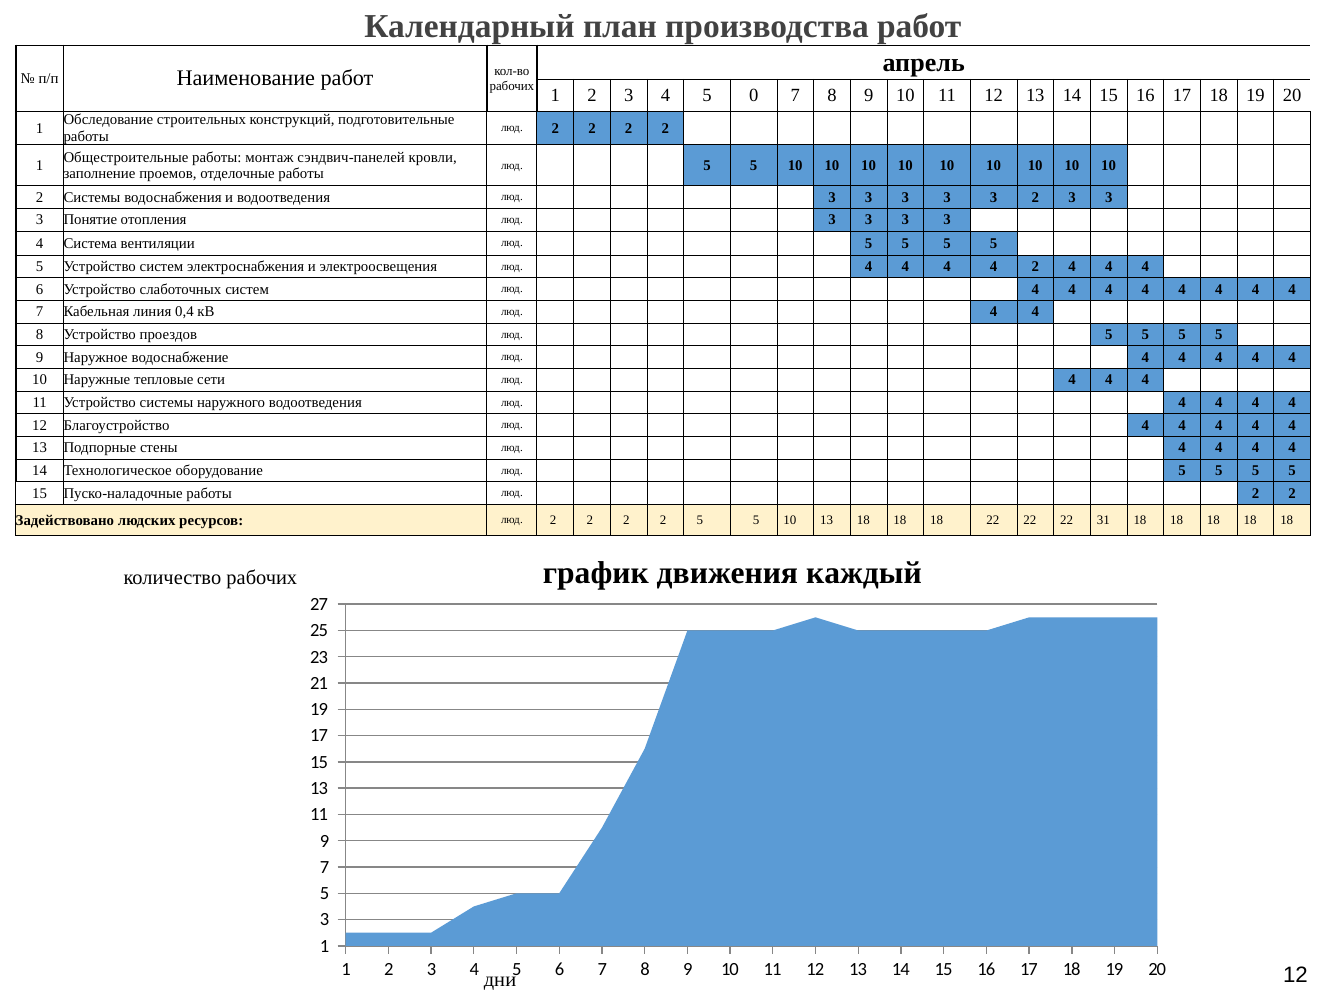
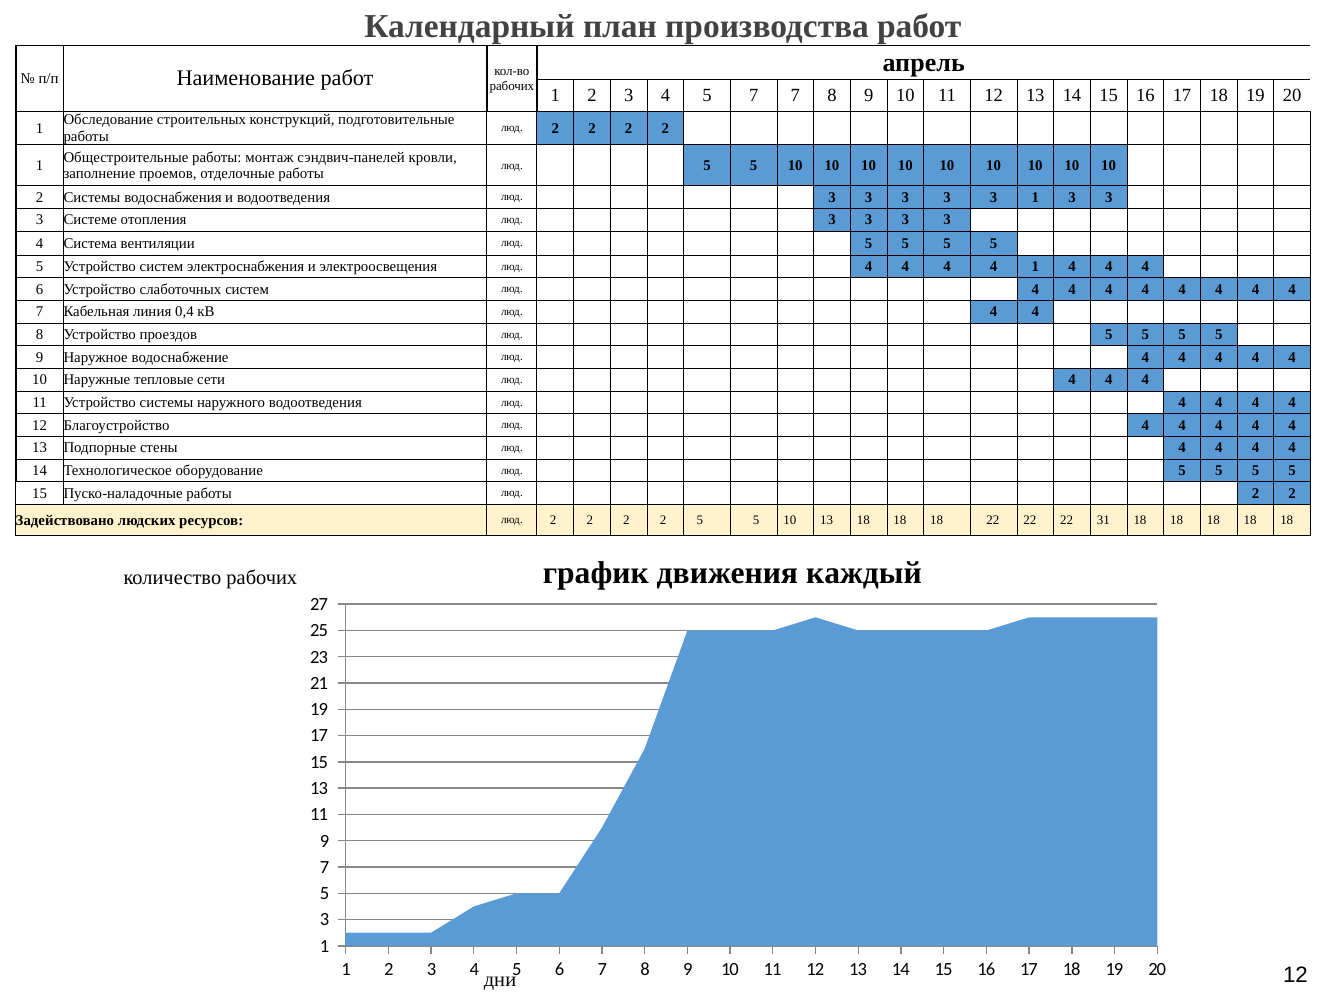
4 5 0: 0 -> 7 (754, 96)
3 2: 2 -> 1 (1035, 197)
Понятие: Понятие -> Системе (90, 220)
4 2: 2 -> 1 (1035, 267)
